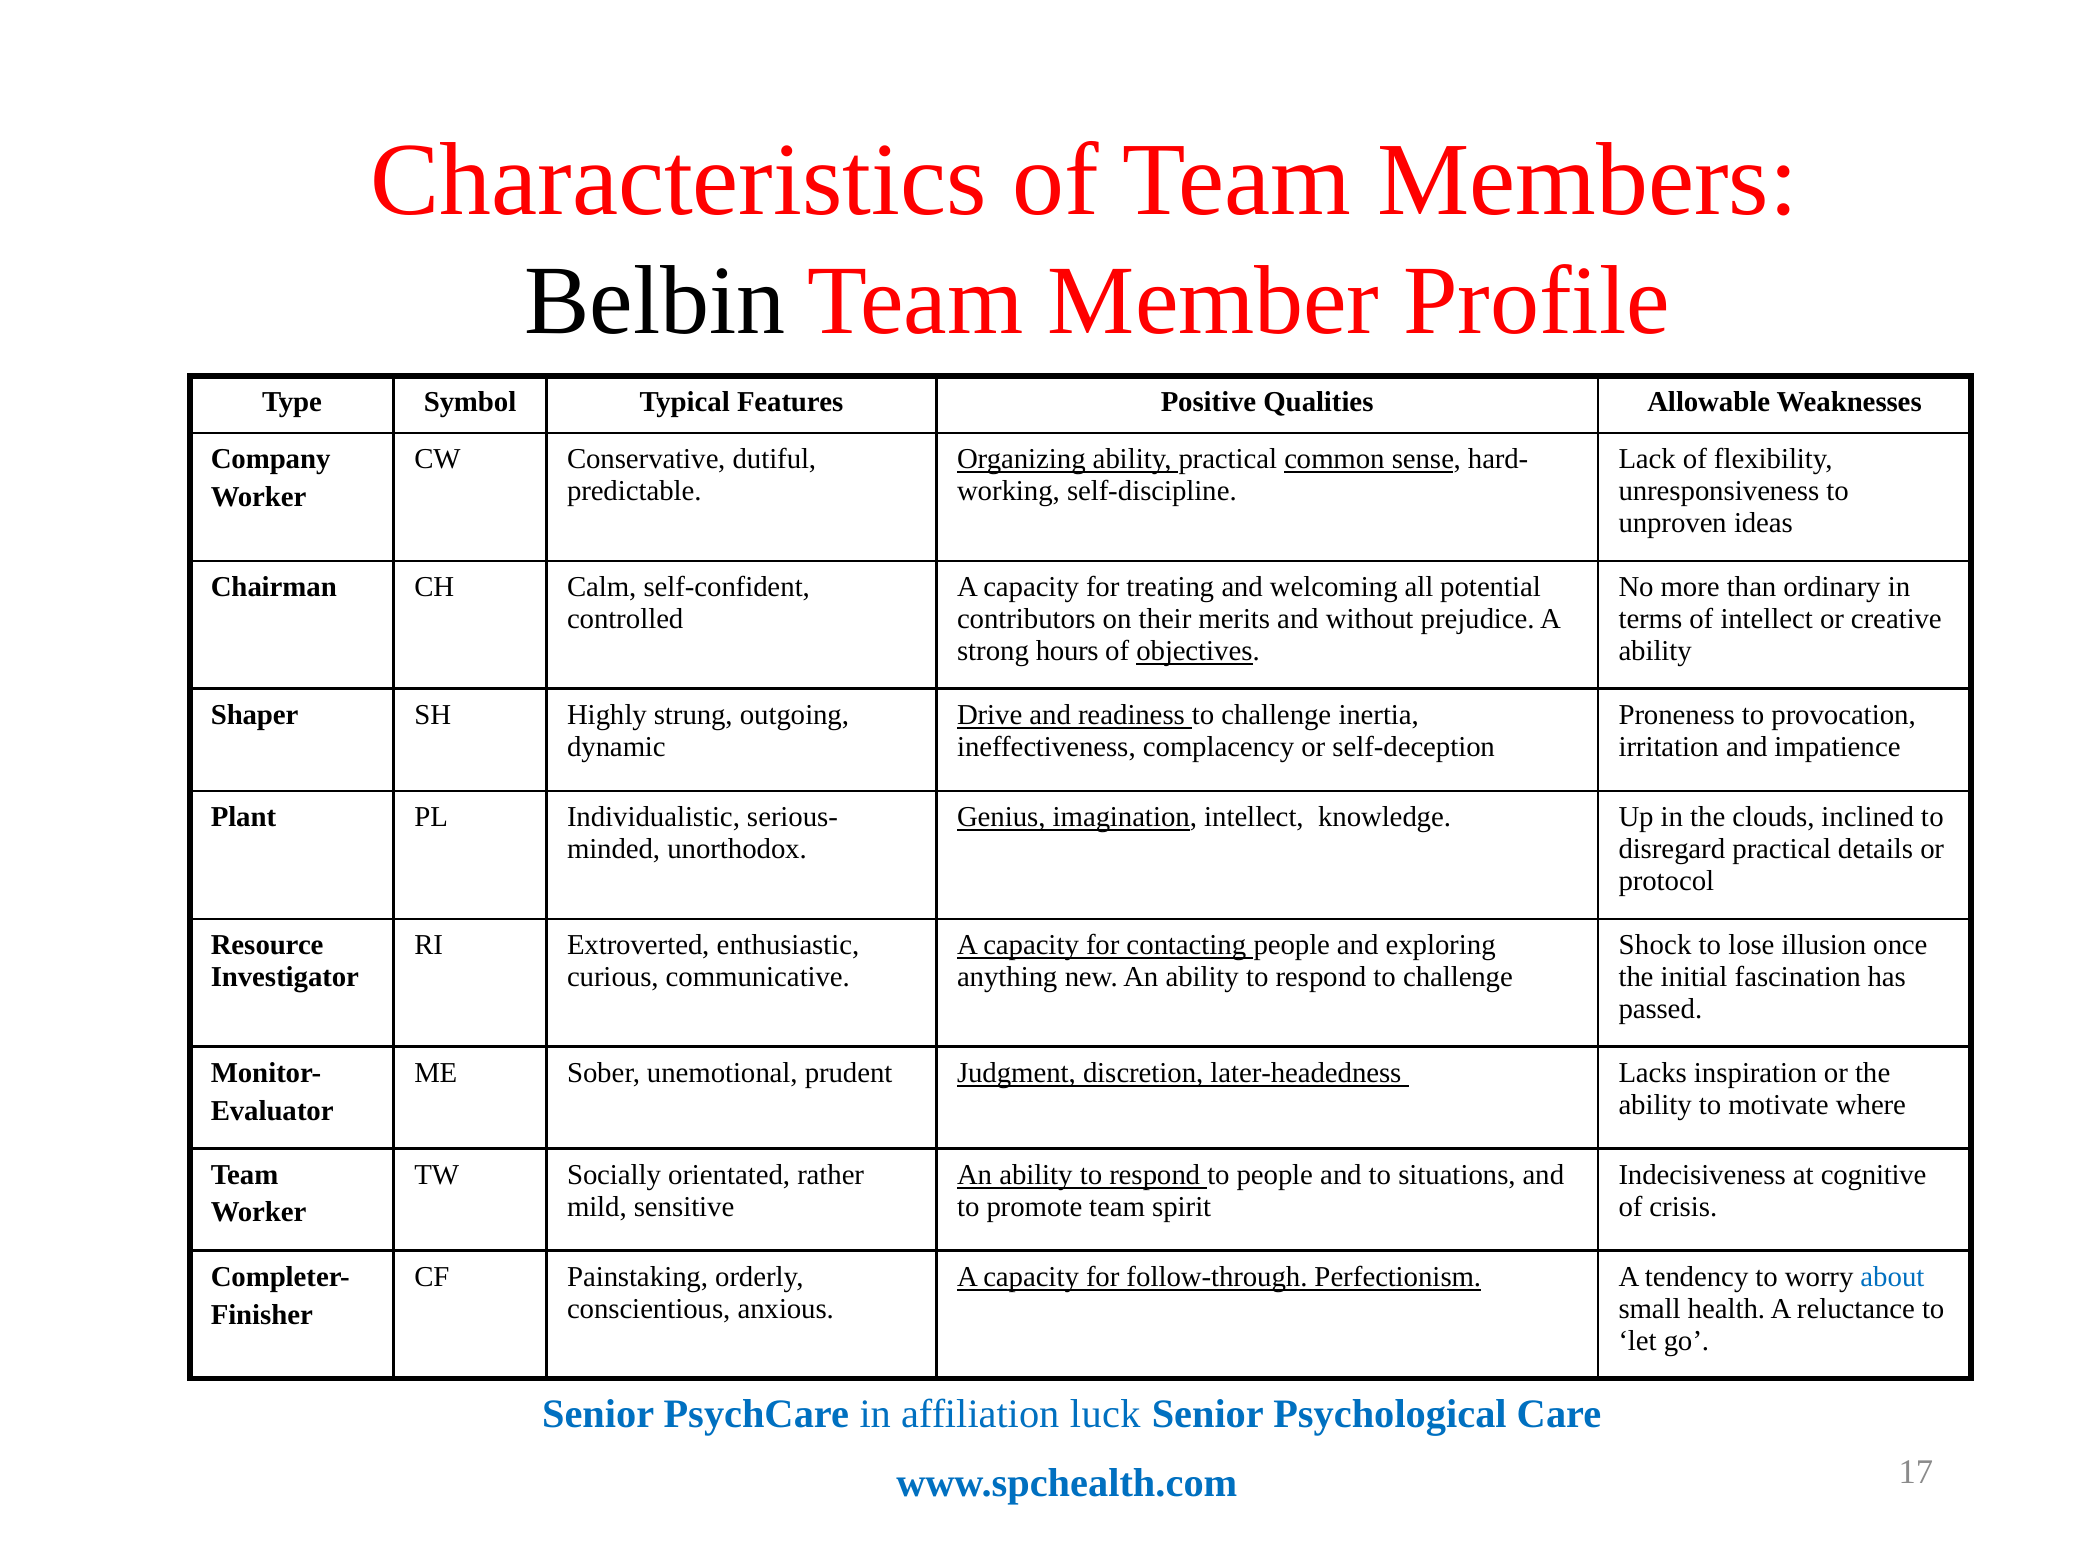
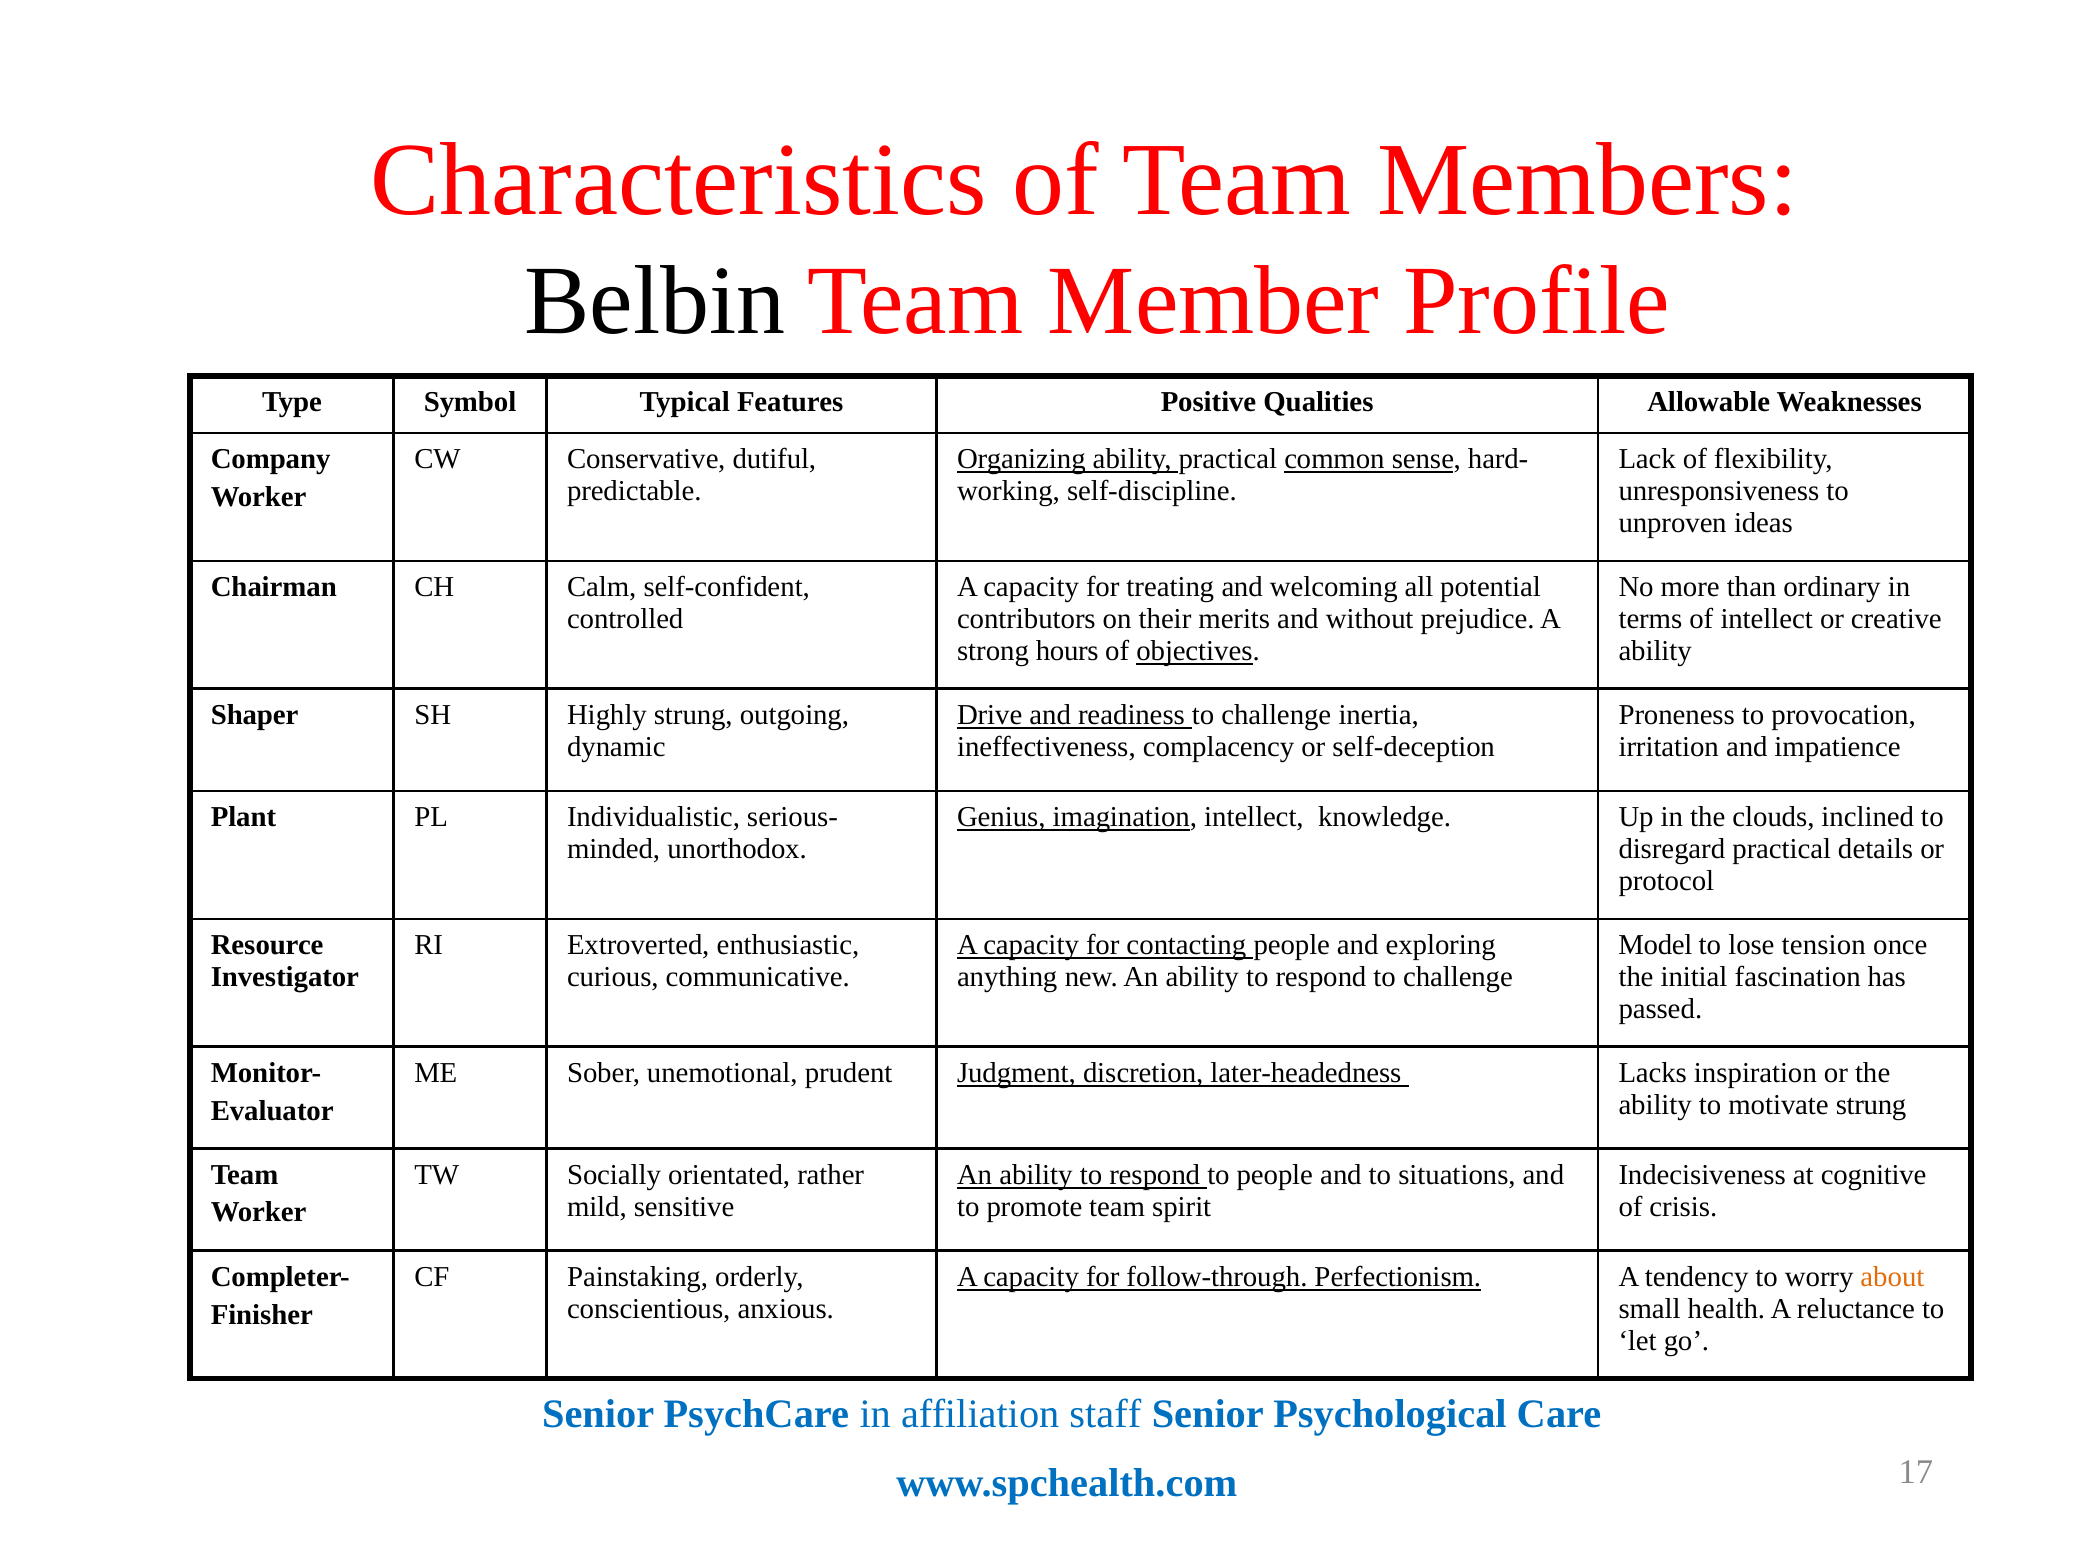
Shock: Shock -> Model (1655, 945)
illusion: illusion -> tension (1824, 945)
motivate where: where -> strung (1871, 1105)
about colour: blue -> orange (1892, 1277)
luck: luck -> staff (1105, 1415)
